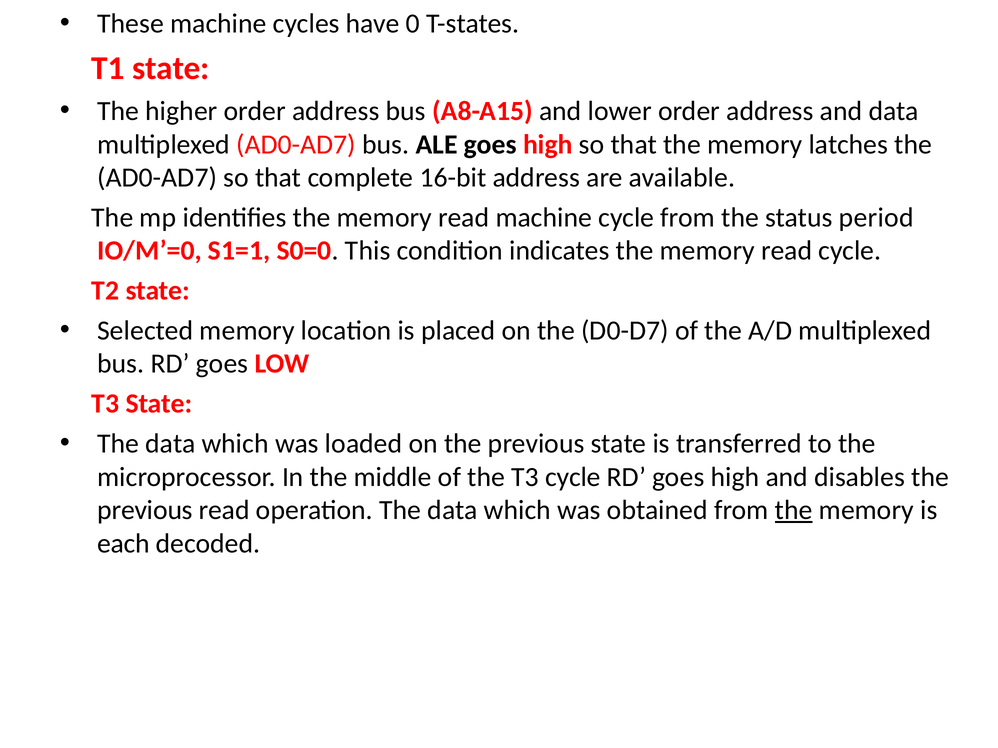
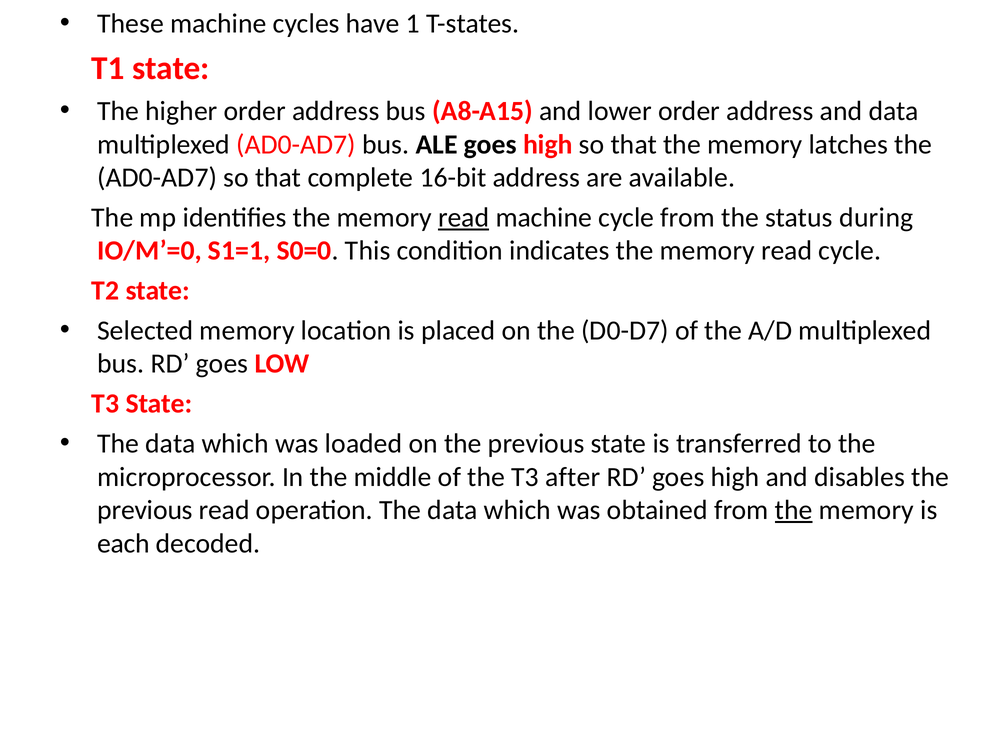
0: 0 -> 1 (413, 24)
read underline: none -> present (464, 218)
period: period -> during (876, 218)
T3 cycle: cycle -> after (573, 477)
